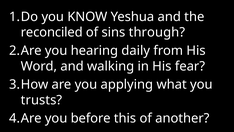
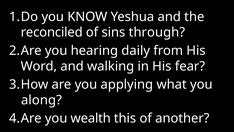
trusts: trusts -> along (41, 100)
before: before -> wealth (91, 118)
